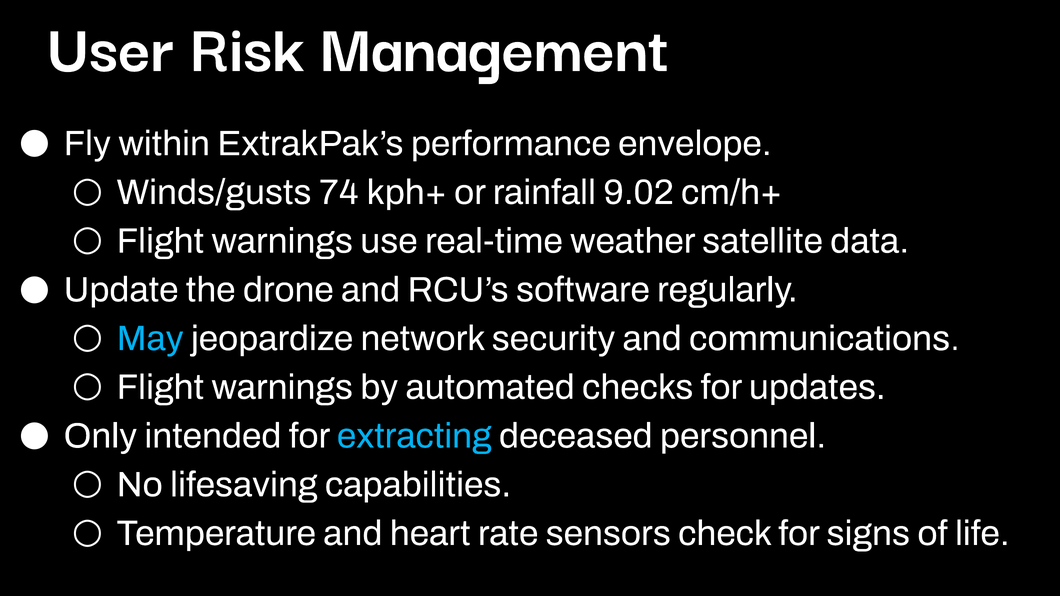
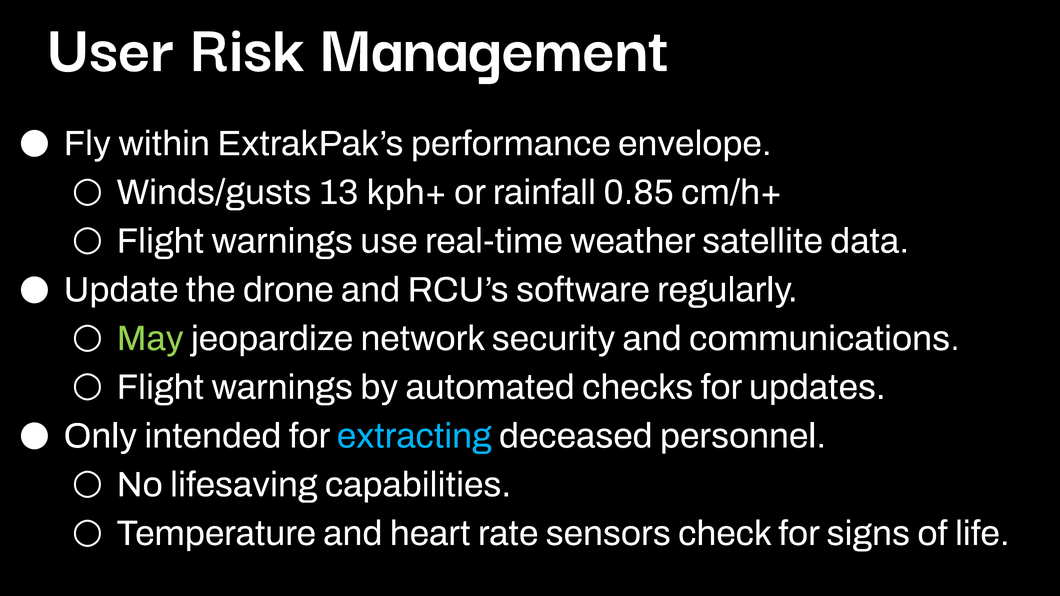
74: 74 -> 13 (339, 192)
9.02: 9.02 -> 0.85 (639, 192)
May colour: light blue -> light green (150, 339)
